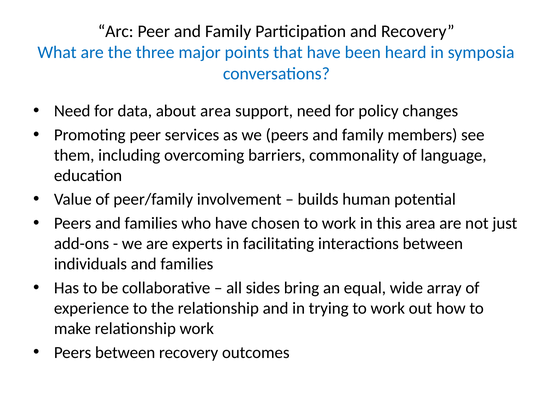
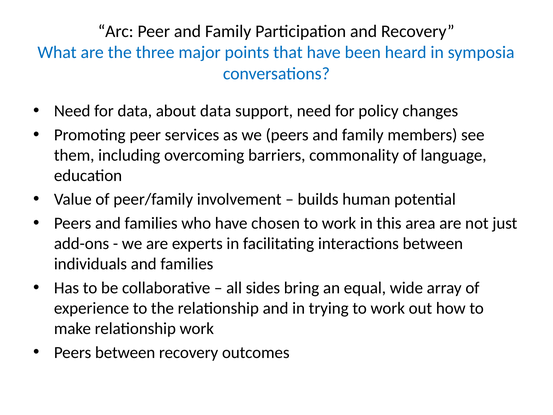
about area: area -> data (216, 111)
